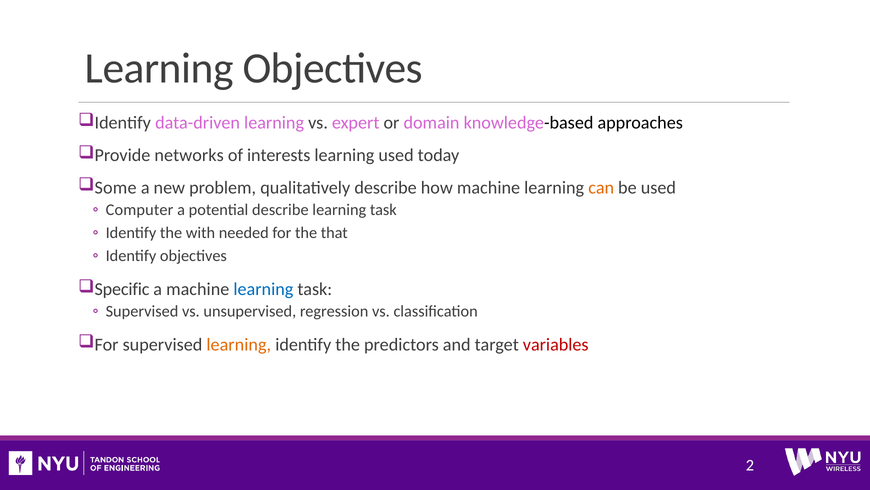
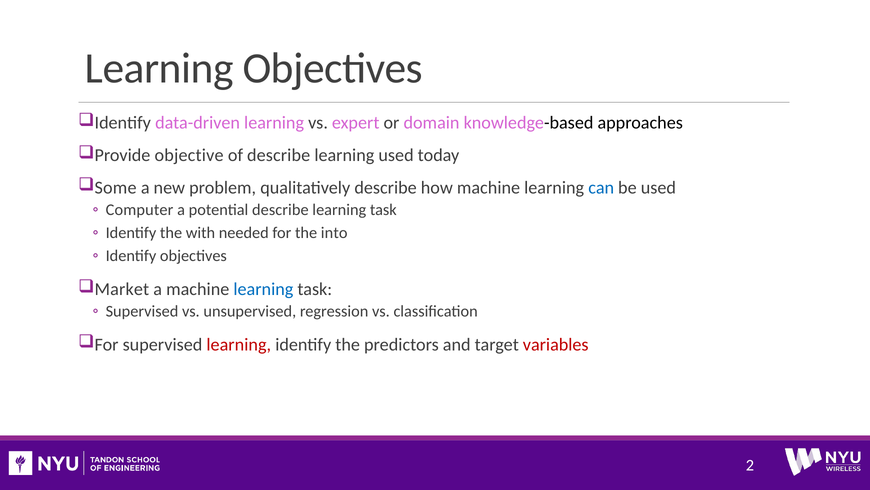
networks: networks -> objective (189, 155)
of interests: interests -> describe (279, 155)
can colour: orange -> blue (601, 187)
that: that -> into (334, 233)
Specific: Specific -> Market (122, 289)
learning colour: orange -> red (239, 344)
